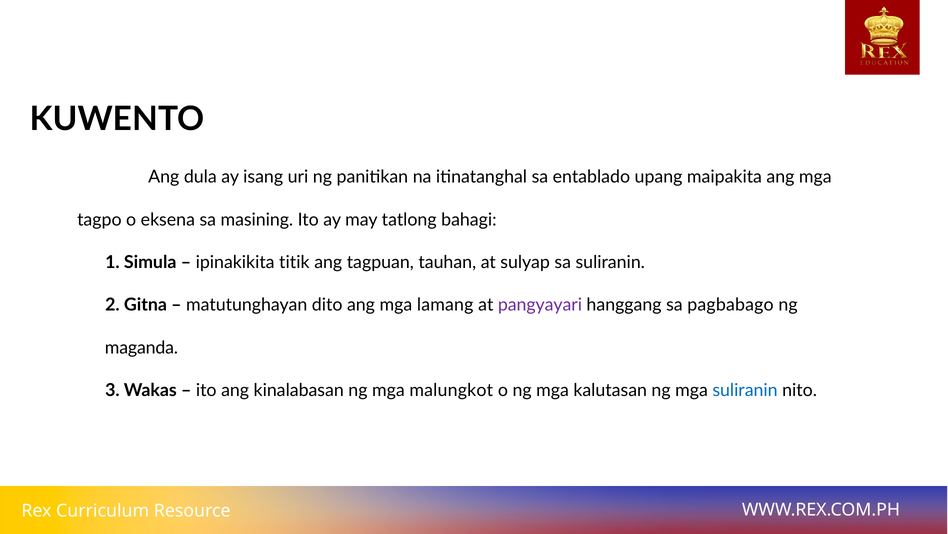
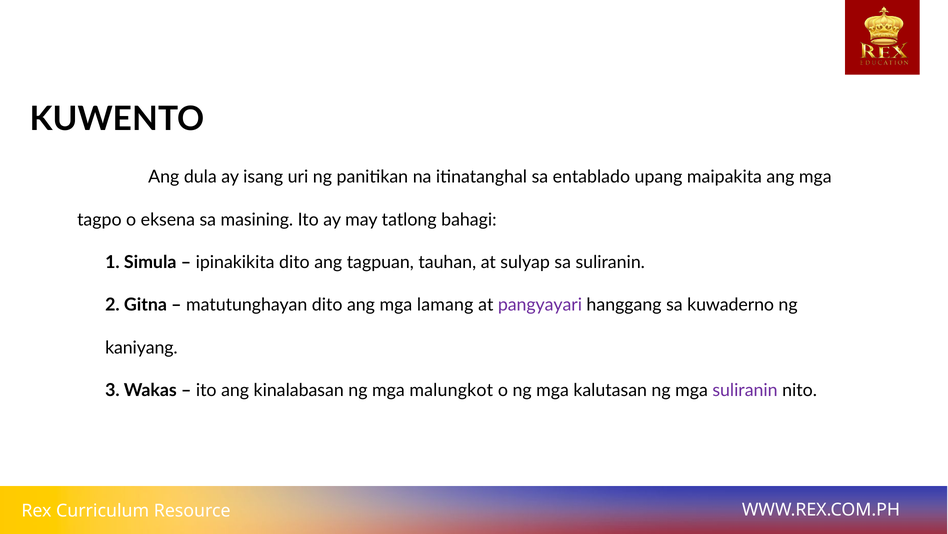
ipinakikita titik: titik -> dito (294, 262)
pagbabago: pagbabago -> kuwaderno (731, 305)
maganda: maganda -> kaniyang (141, 347)
suliranin colour: blue -> purple (745, 390)
